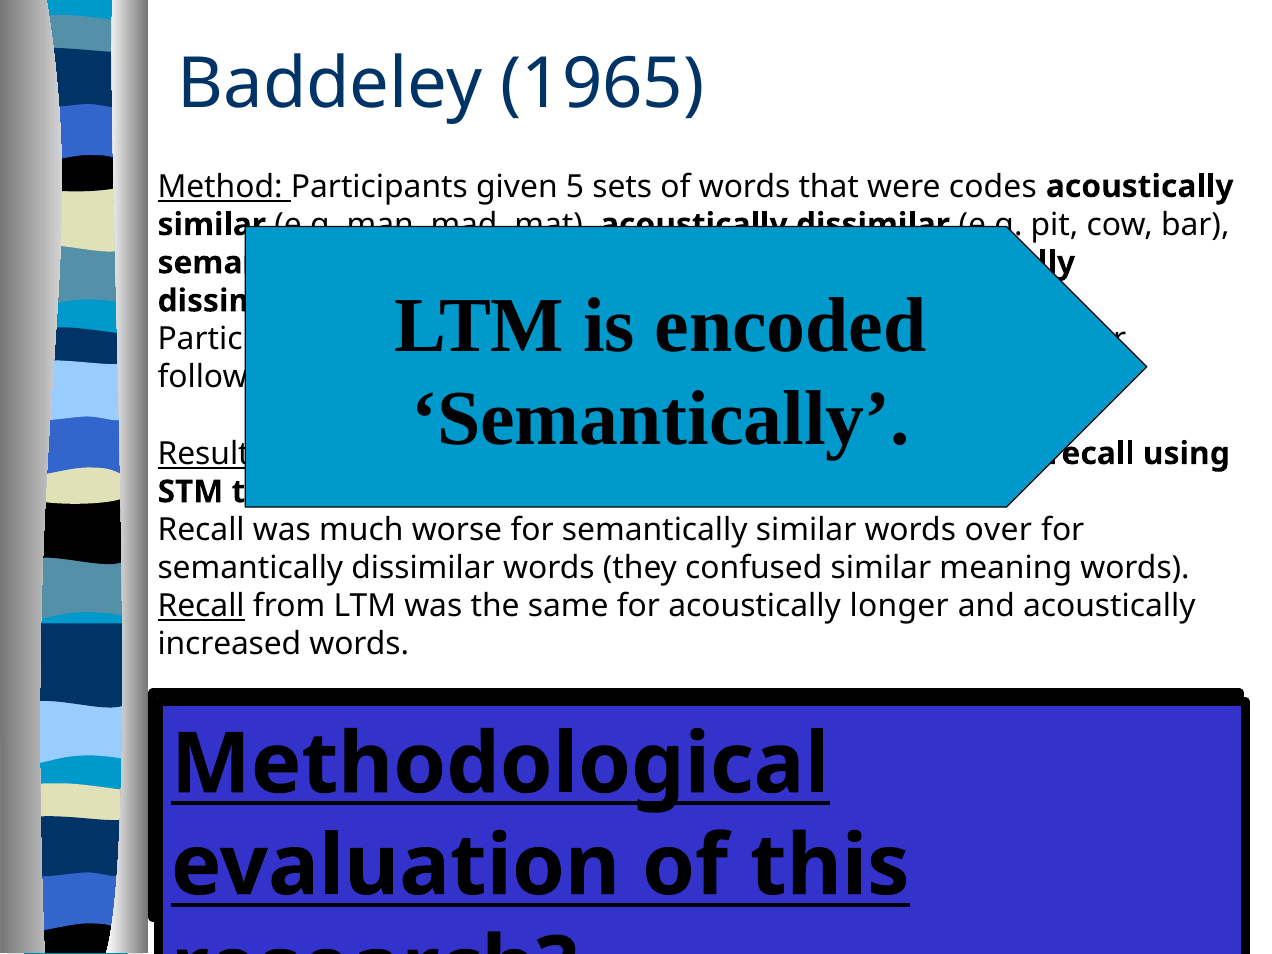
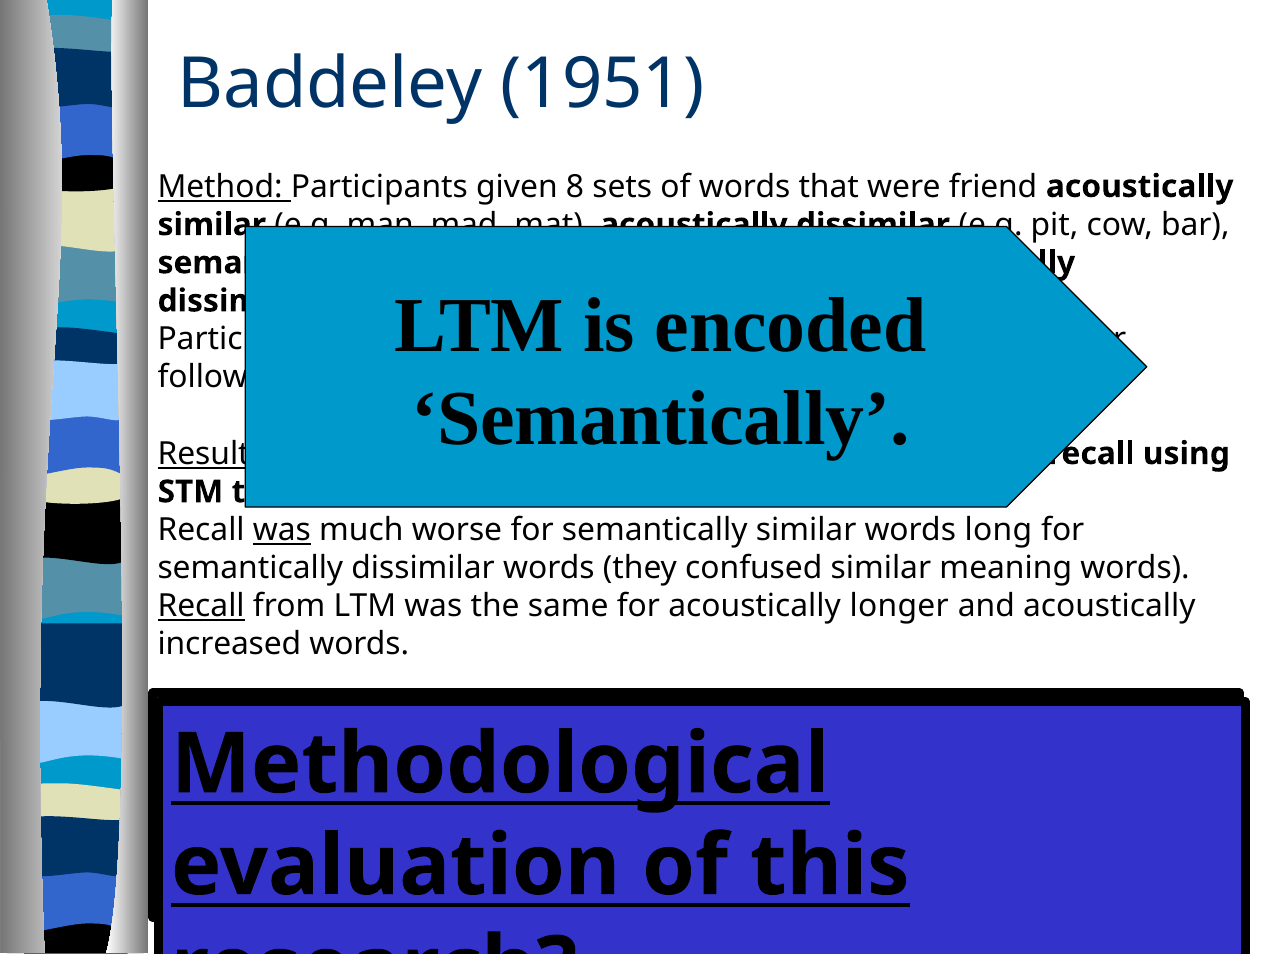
1965: 1965 -> 1951 (603, 84)
5: 5 -> 8 (575, 187)
codes: codes -> friend (993, 187)
was underline: none -> present (282, 530)
over: over -> long (998, 530)
